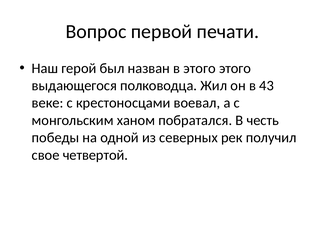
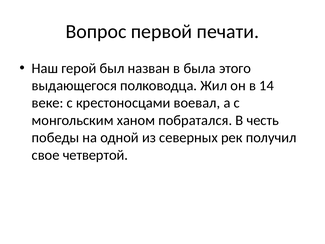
в этого: этого -> была (200, 68)
43: 43 -> 14 (266, 86)
